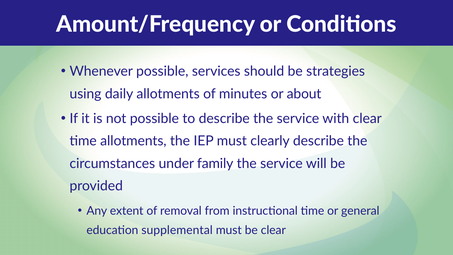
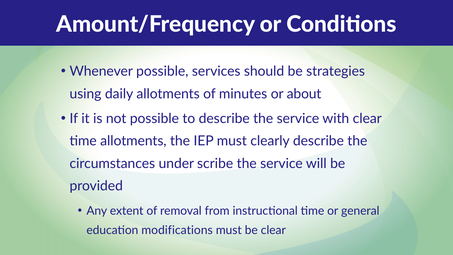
family: family -> scribe (215, 163)
supplemental: supplemental -> modifications (177, 230)
